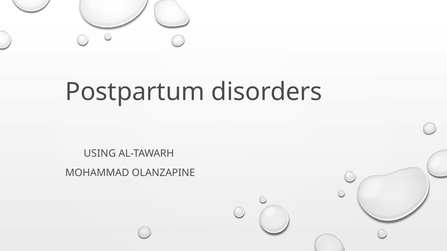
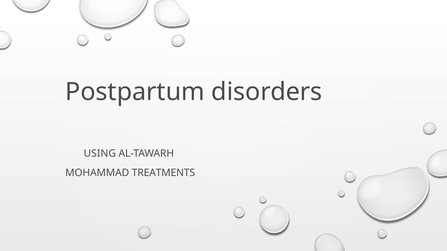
OLANZAPINE: OLANZAPINE -> TREATMENTS (163, 173)
